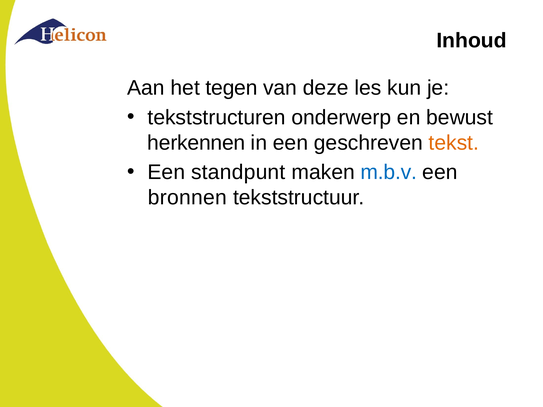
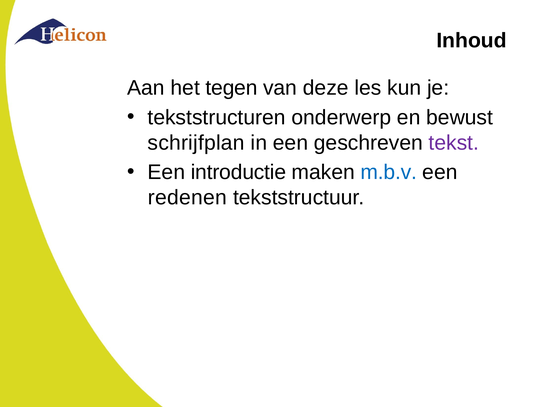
herkennen: herkennen -> schrijfplan (196, 143)
tekst colour: orange -> purple (454, 143)
standpunt: standpunt -> introductie (238, 172)
bronnen: bronnen -> redenen (187, 198)
